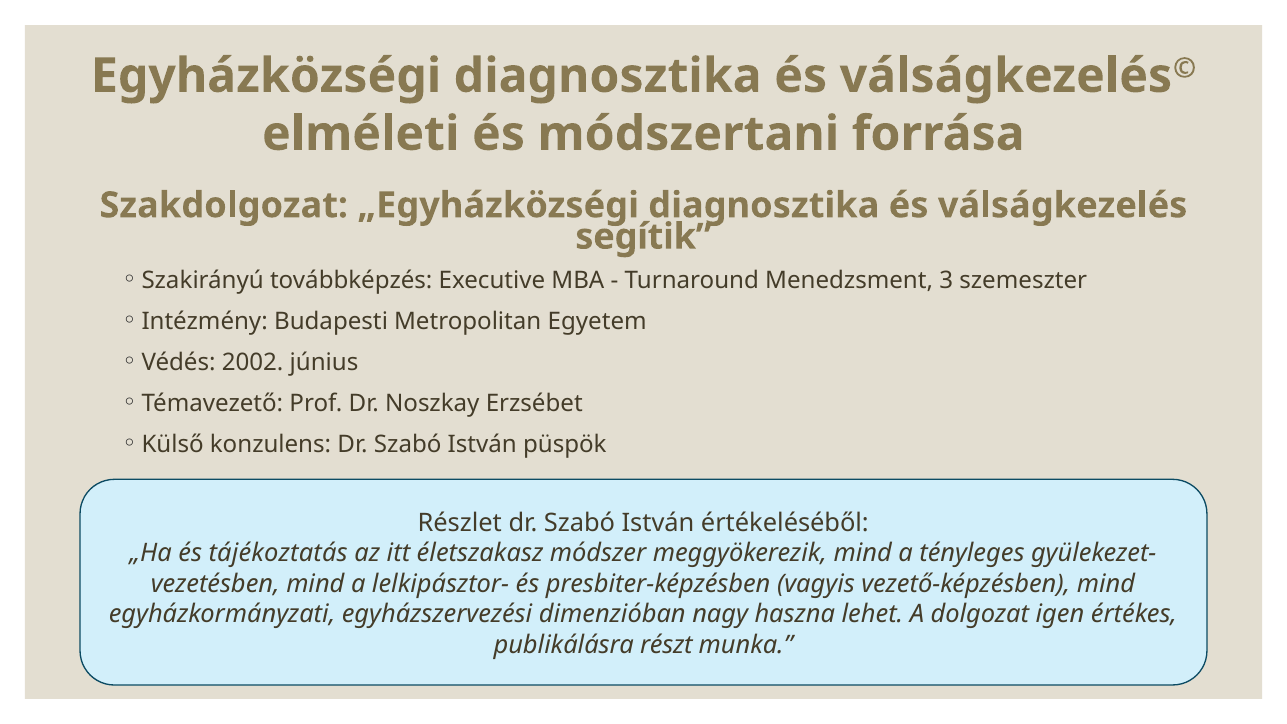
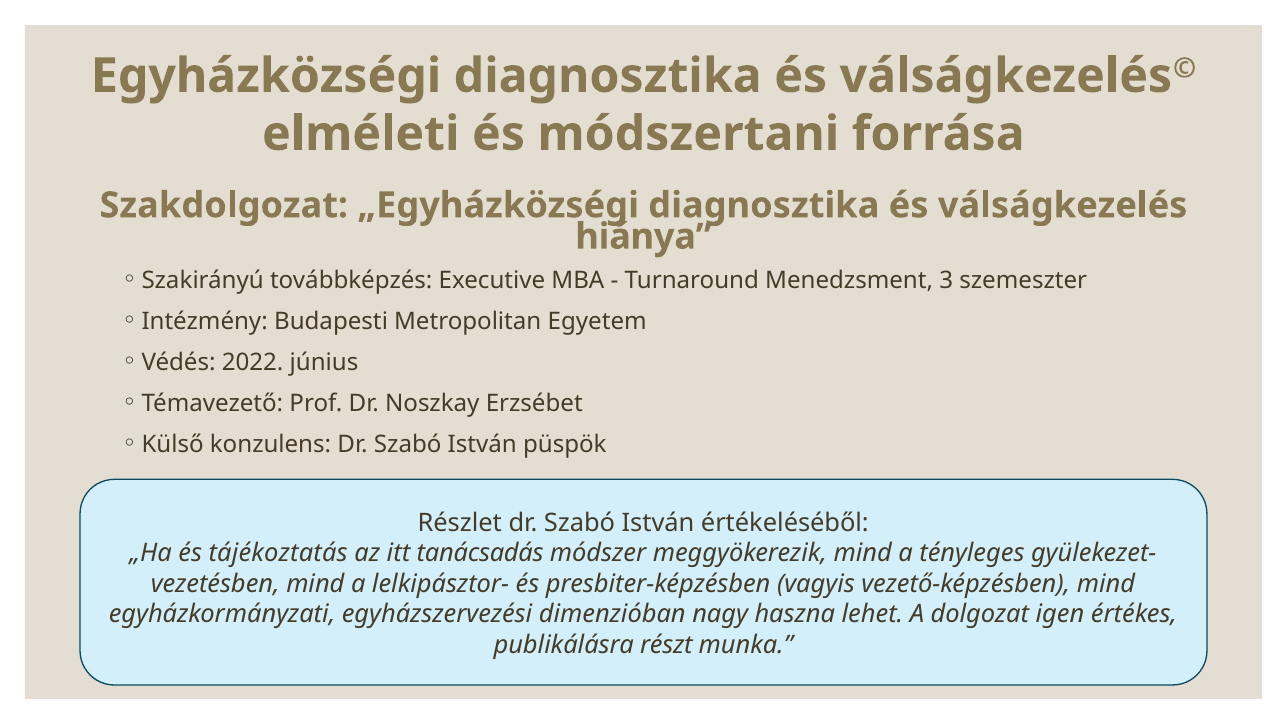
segítik: segítik -> hiánya (644, 237)
2002: 2002 -> 2022 (253, 362)
életszakasz: életszakasz -> tanácsadás (480, 553)
